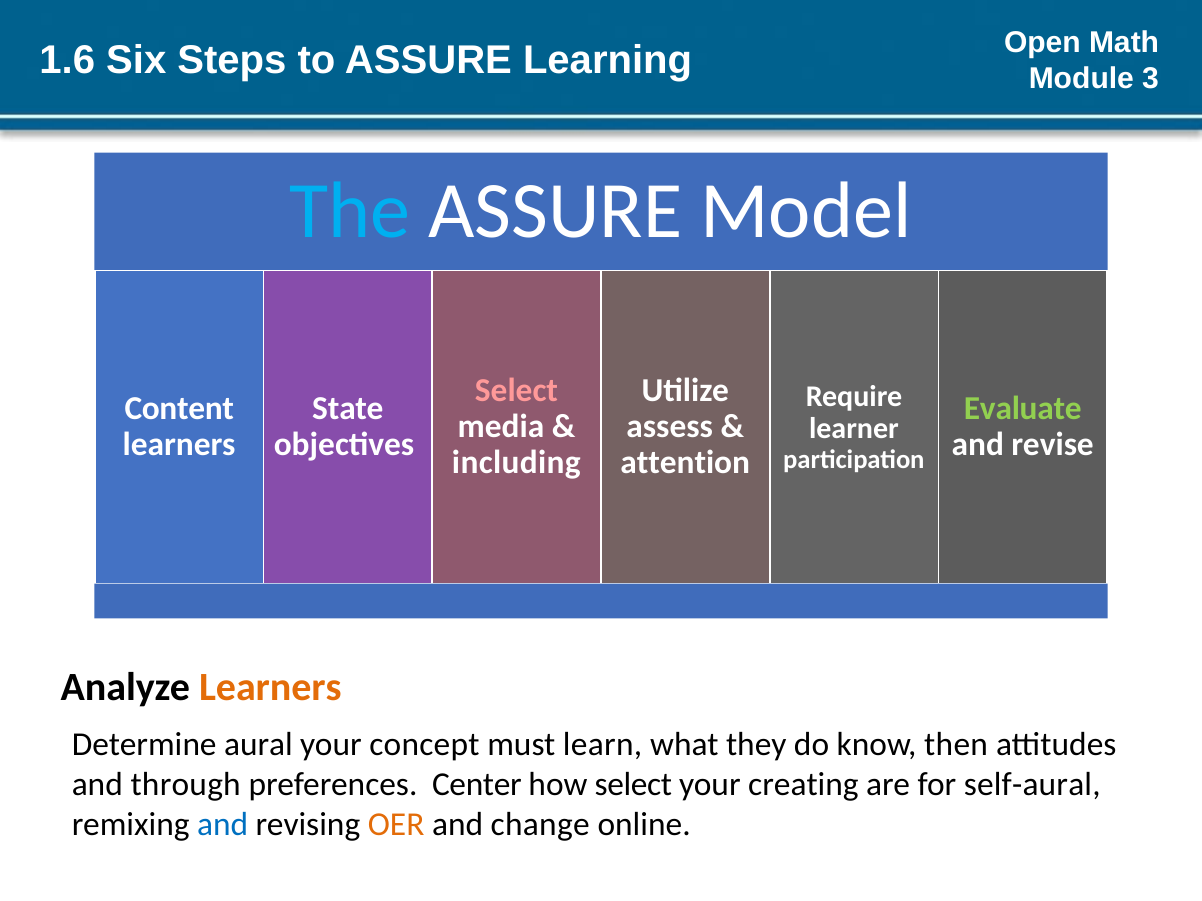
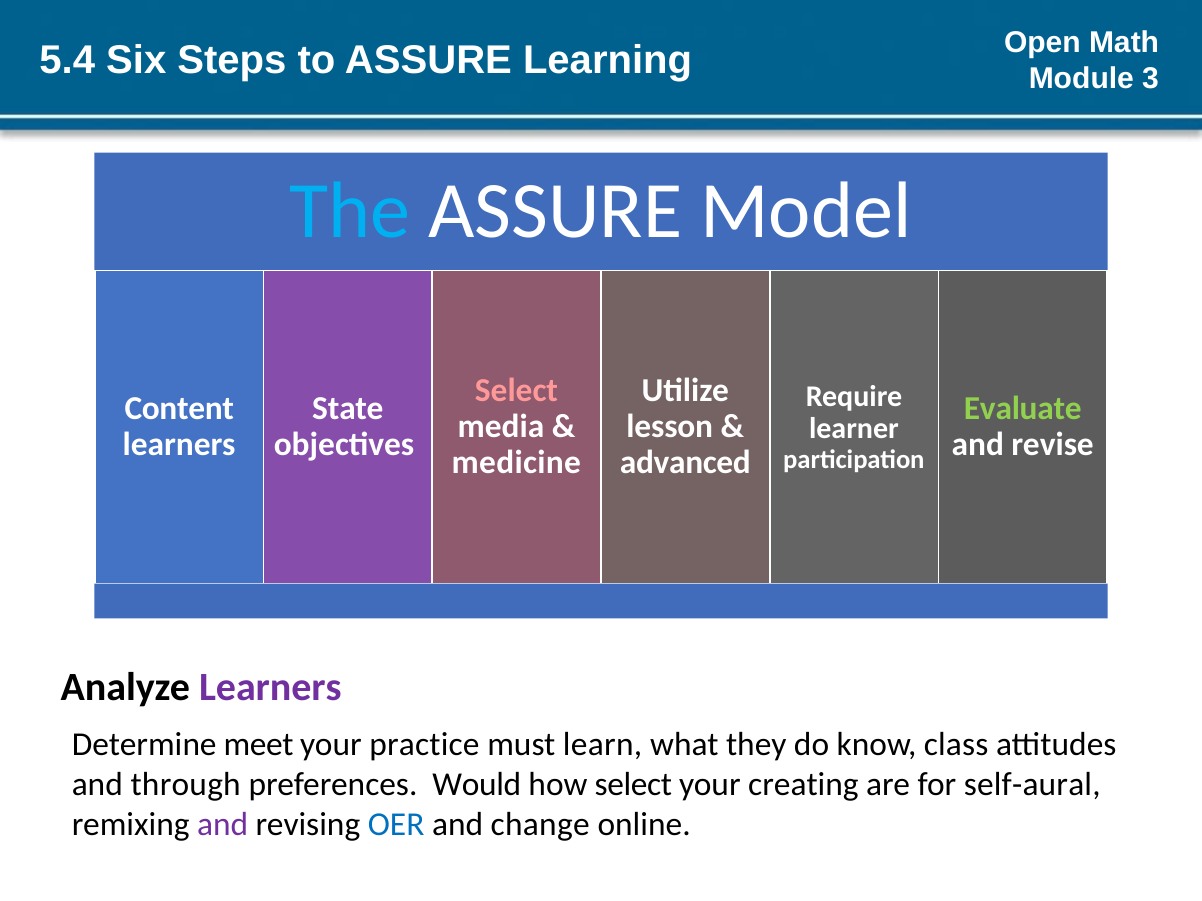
1.6: 1.6 -> 5.4 (67, 60)
assess: assess -> lesson (670, 427)
including: including -> medicine (516, 463)
attention: attention -> advanced (685, 463)
Learners colour: orange -> purple (270, 688)
aural: aural -> meet (259, 745)
concept: concept -> practice (424, 745)
then: then -> class (956, 745)
Center: Center -> Would (477, 785)
and colour: blue -> purple (223, 825)
OER colour: orange -> blue (396, 825)
